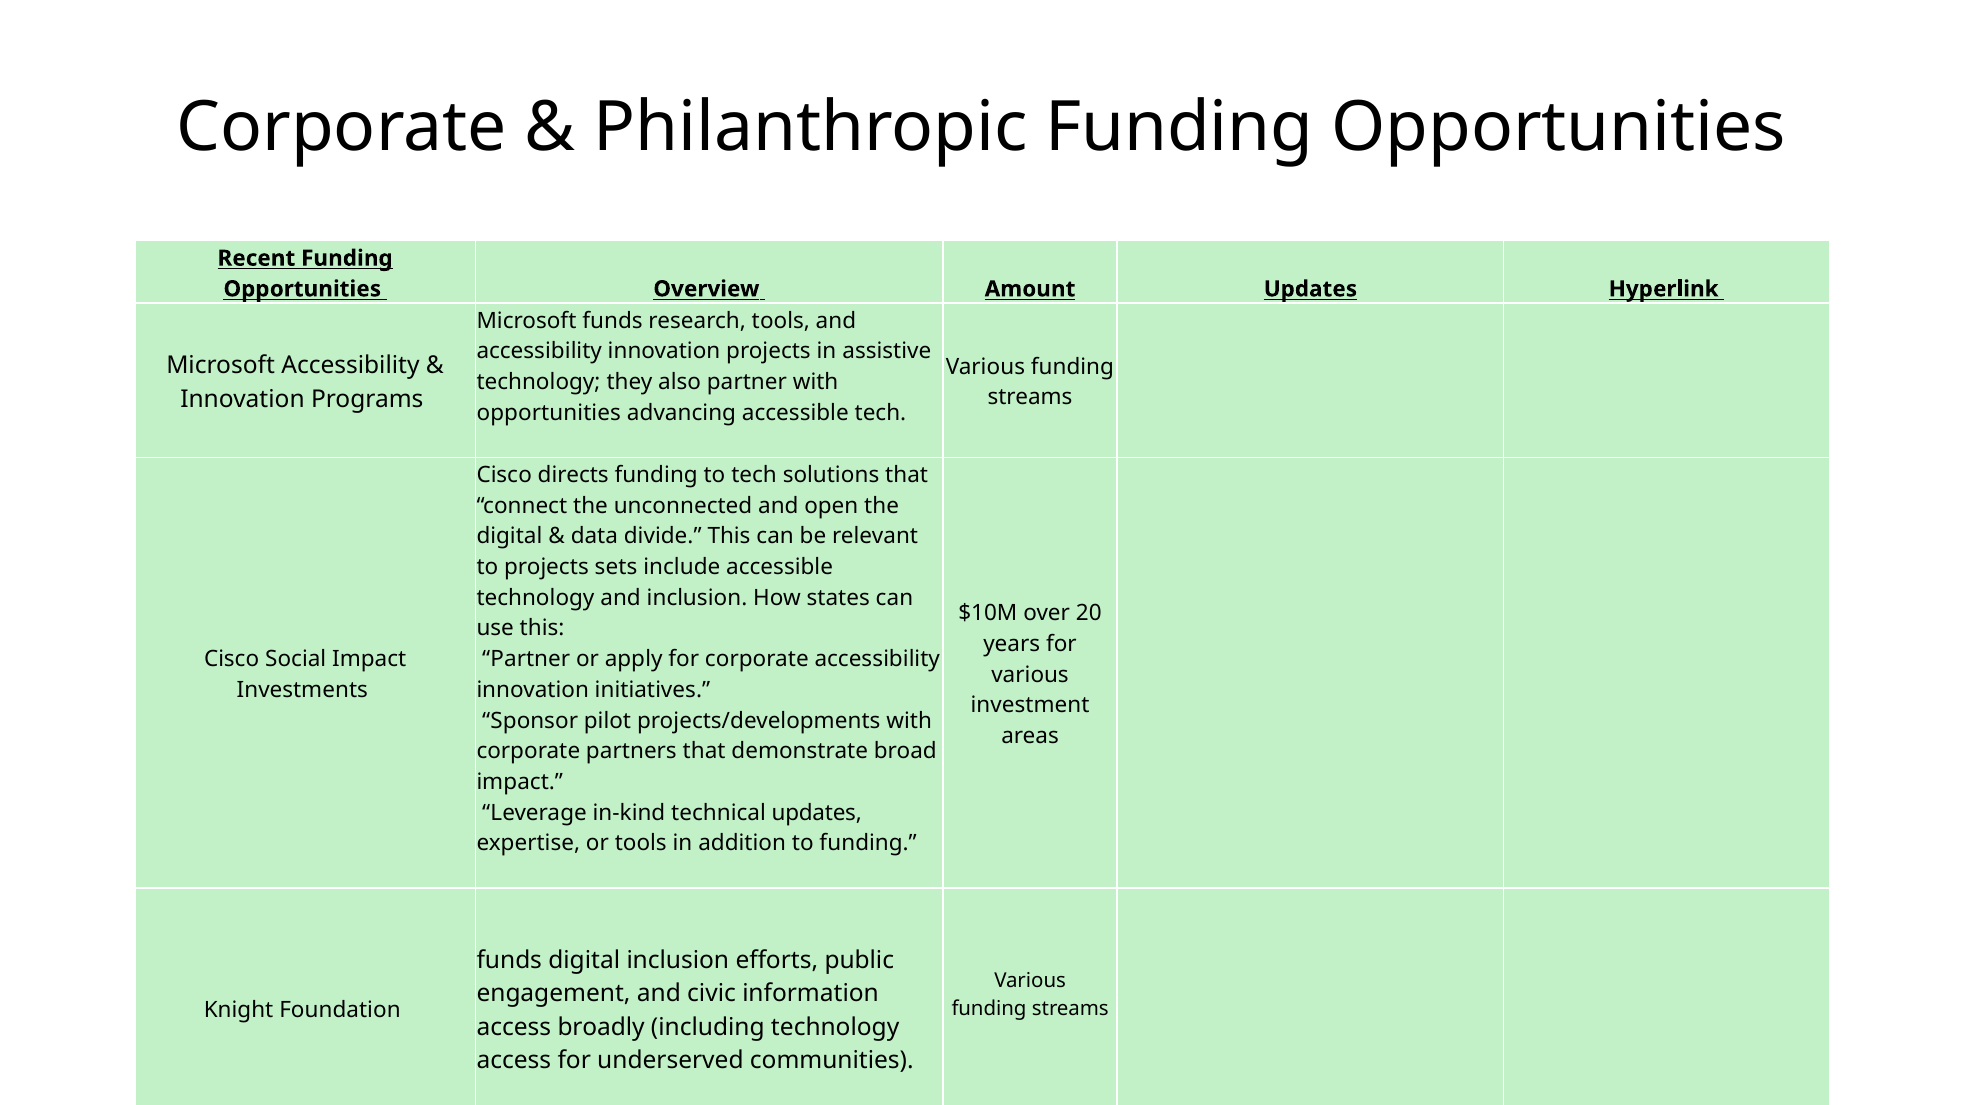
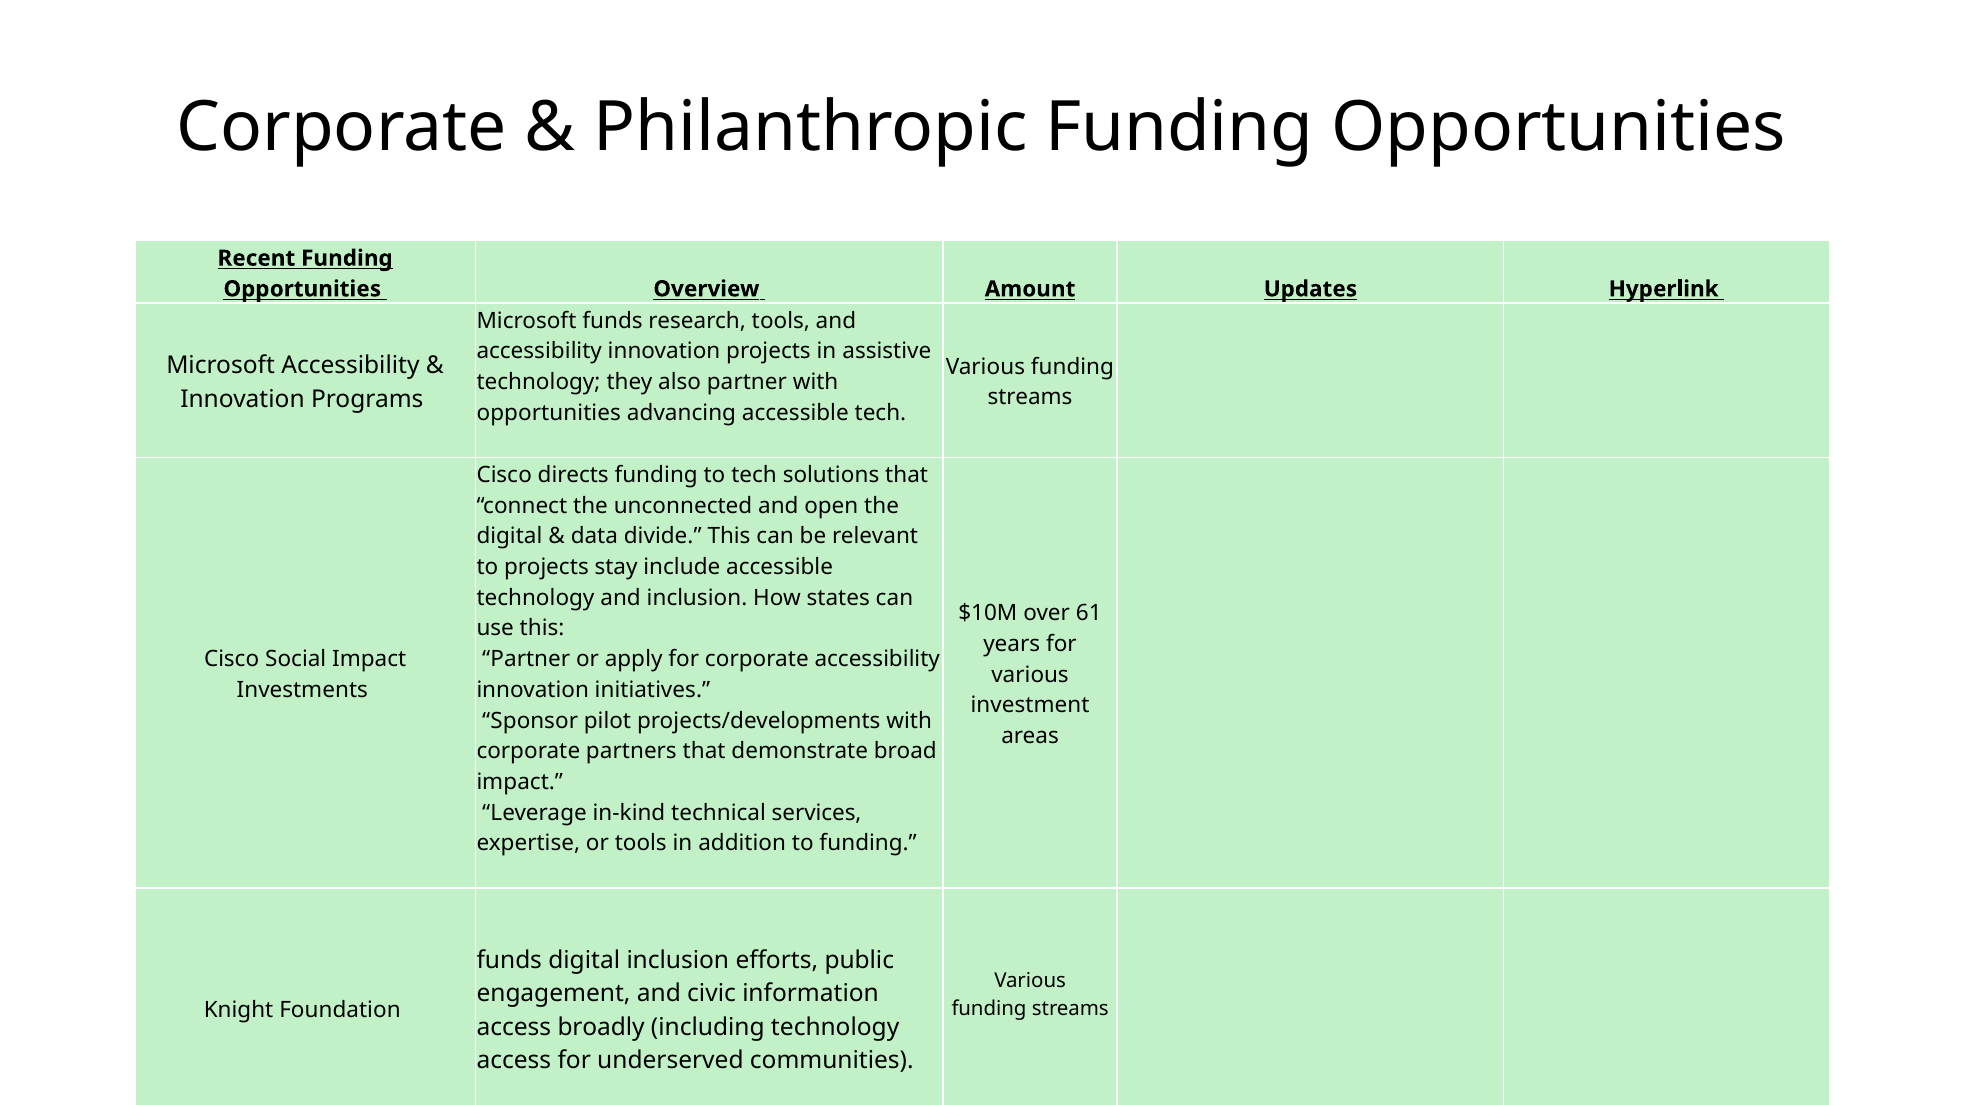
sets: sets -> stay (616, 567)
20: 20 -> 61 (1089, 613)
technical updates: updates -> services (817, 812)
